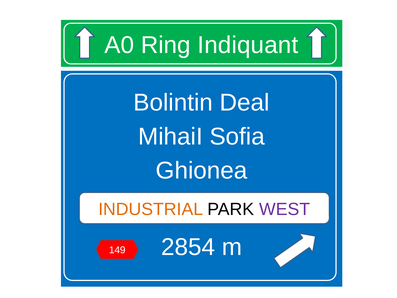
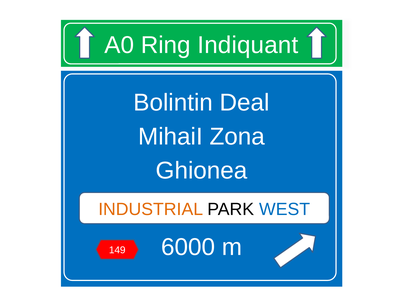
Sofia: Sofia -> Zona (237, 137)
WEST colour: purple -> blue (285, 209)
2854: 2854 -> 6000 (188, 247)
